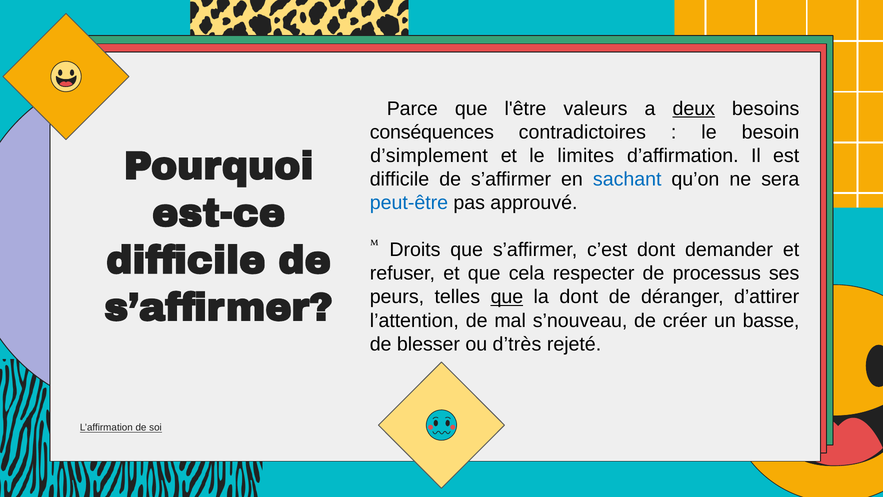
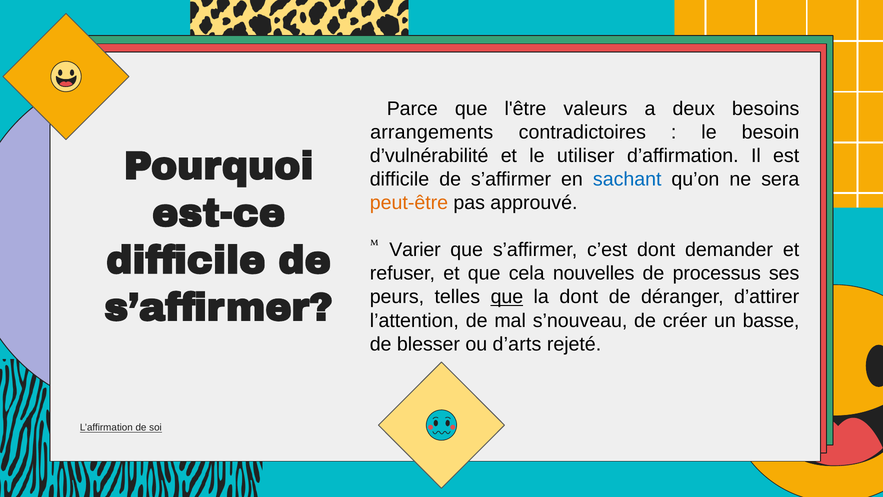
deux underline: present -> none (694, 109)
conséquences: conséquences -> arrangements (432, 132)
d’simplement: d’simplement -> d’vulnérabilité (429, 156)
limites: limites -> utiliser (586, 156)
peut-être colour: blue -> orange (409, 203)
Droits: Droits -> Varier (415, 250)
respecter: respecter -> nouvelles (594, 273)
d’très: d’très -> d’arts (517, 344)
